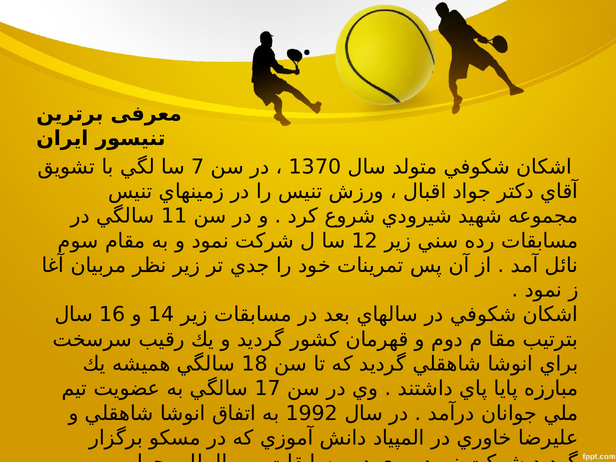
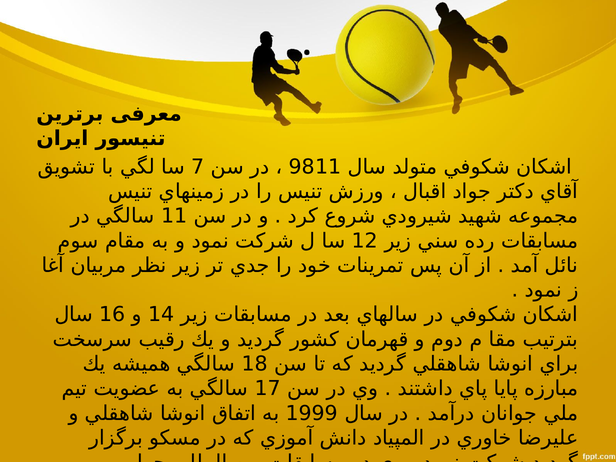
1370: 1370 -> 9811 (315, 167)
1992: 1992 -> 1999 (312, 413)
